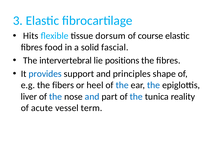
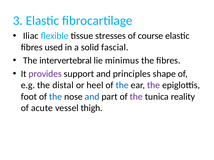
Hits: Hits -> Iliac (31, 36)
dorsum: dorsum -> stresses (111, 36)
food: food -> used (54, 47)
positions: positions -> minimus (122, 61)
provides colour: blue -> purple (45, 74)
fibers: fibers -> distal (63, 85)
the colour: blue -> purple (154, 85)
liver: liver -> foot (29, 97)
the colour: blue -> purple (136, 97)
term: term -> thigh (92, 108)
